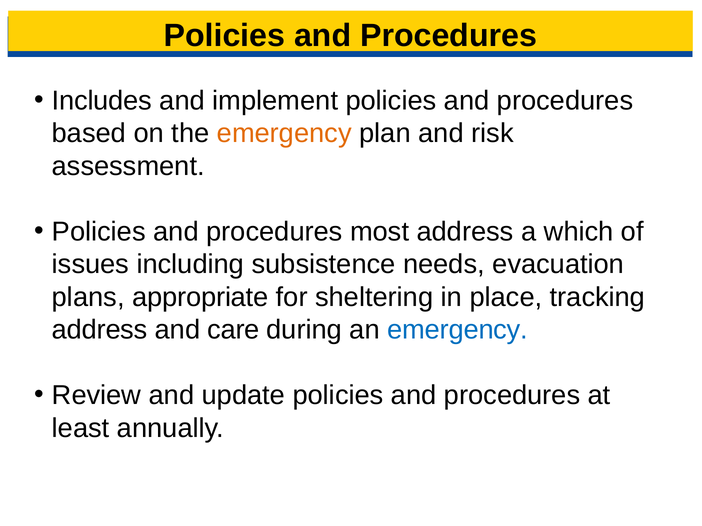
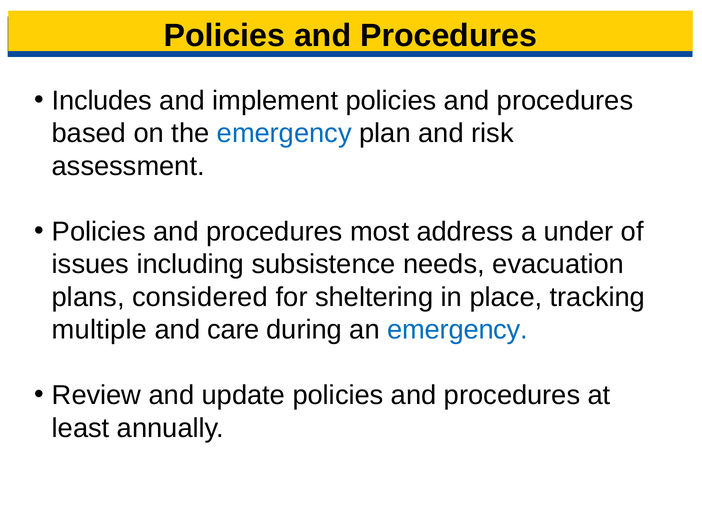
emergency colour: orange -> blue (284, 134)
which: which -> under (579, 232)
appropriate: appropriate -> considered (200, 297)
address: address -> multiple (99, 330)
